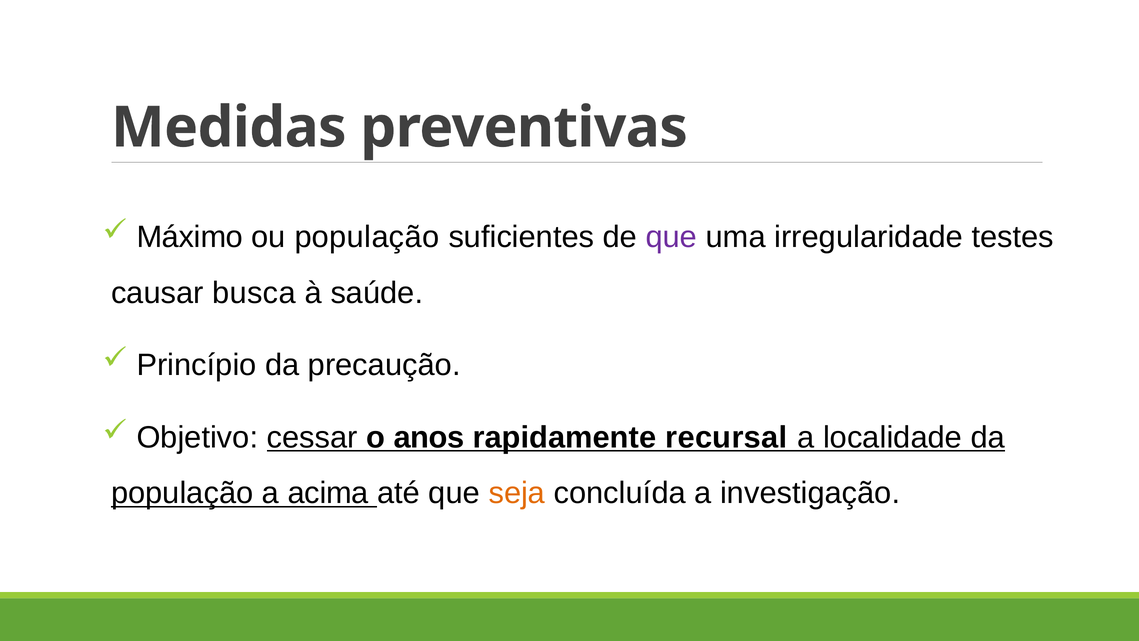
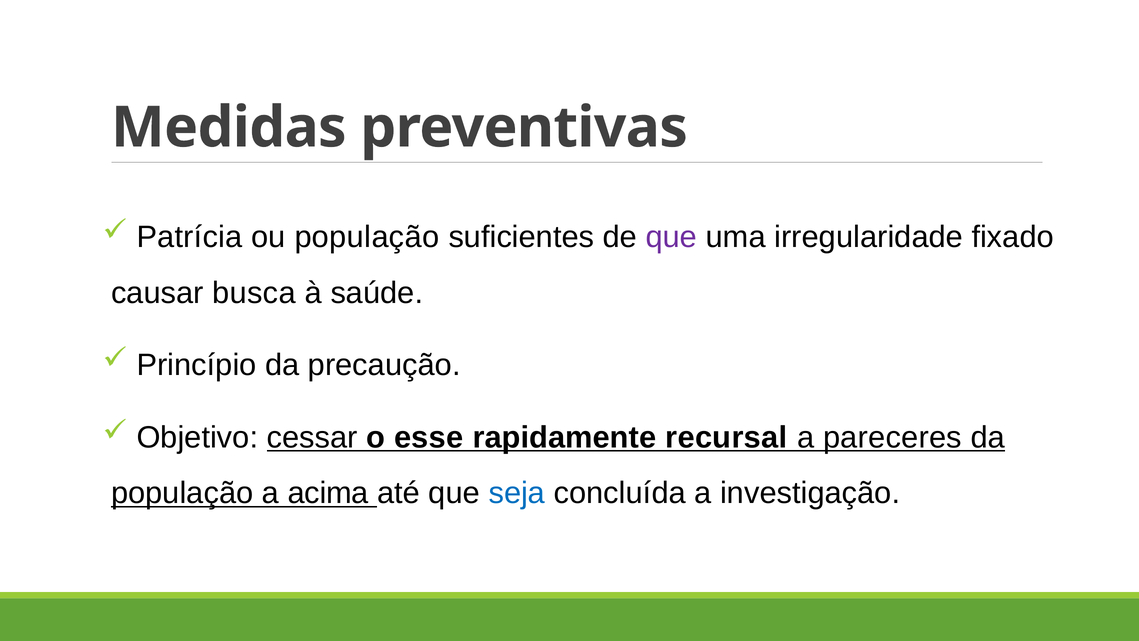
Máximo: Máximo -> Patrícia (190, 237)
testes: testes -> fixado (1013, 237)
anos: anos -> esse (429, 437)
localidade: localidade -> pareceres (892, 437)
seja colour: orange -> blue (517, 493)
